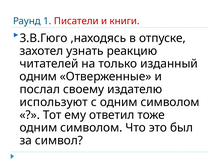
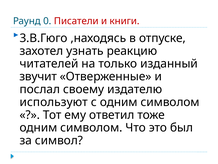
1: 1 -> 0 (47, 21)
одним: одним -> звучит (38, 76)
